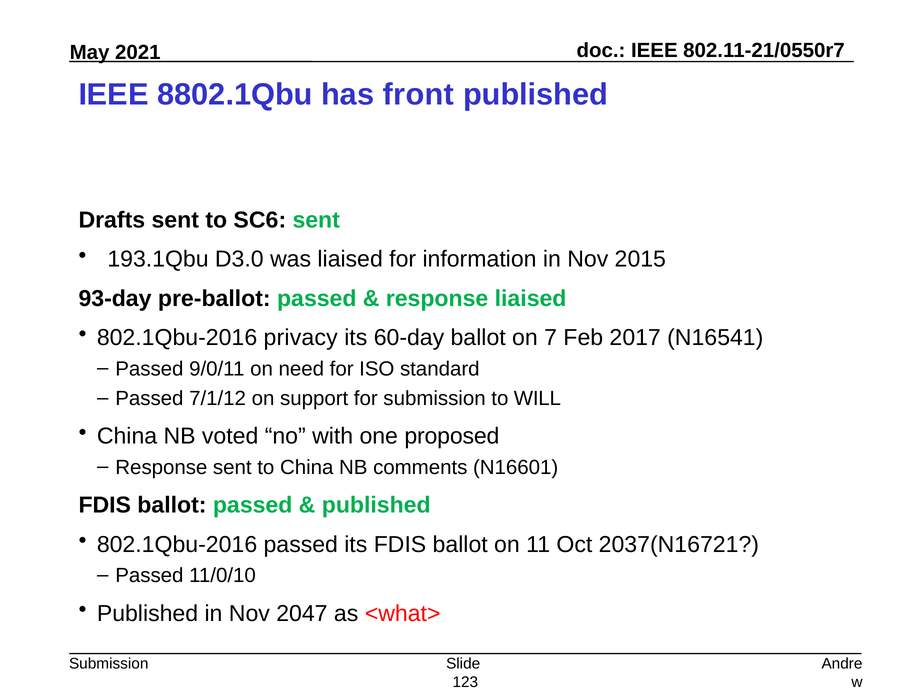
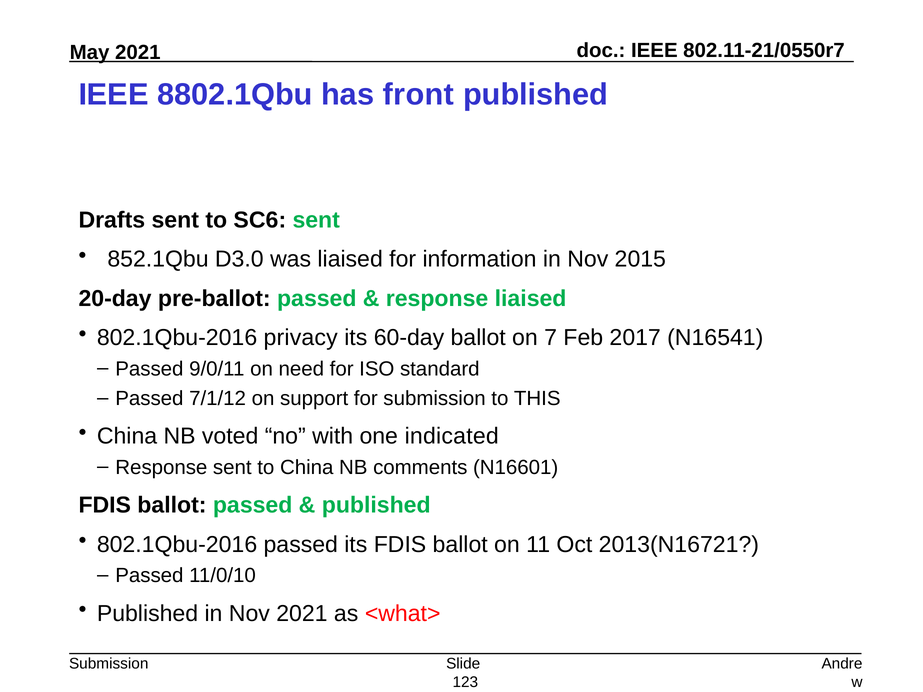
193.1Qbu: 193.1Qbu -> 852.1Qbu (158, 259)
93-day: 93-day -> 20-day (115, 299)
WILL: WILL -> THIS (537, 399)
proposed: proposed -> indicated (452, 437)
2037(N16721: 2037(N16721 -> 2013(N16721 (679, 545)
Nov 2047: 2047 -> 2021 (302, 614)
